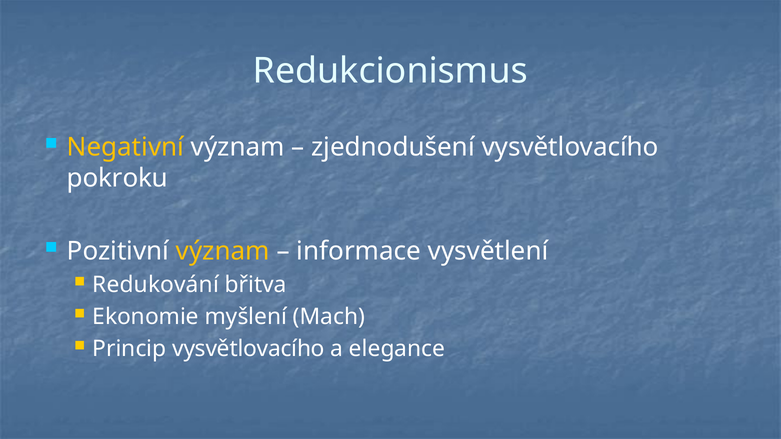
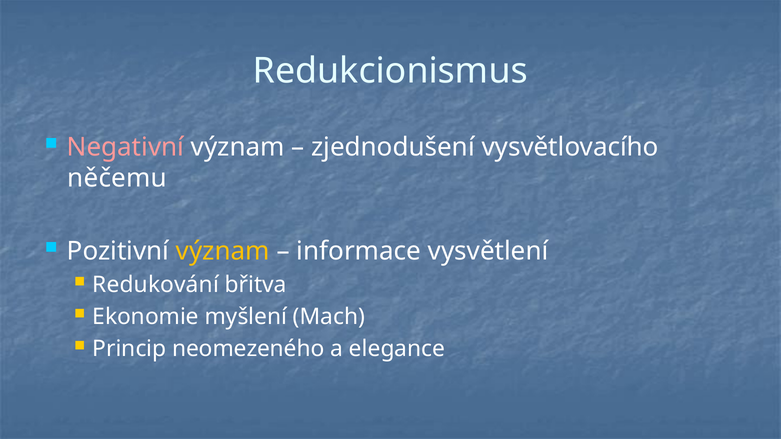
Negativní colour: yellow -> pink (125, 147)
pokroku: pokroku -> něčemu (117, 179)
Princip vysvětlovacího: vysvětlovacího -> neomezeného (248, 349)
